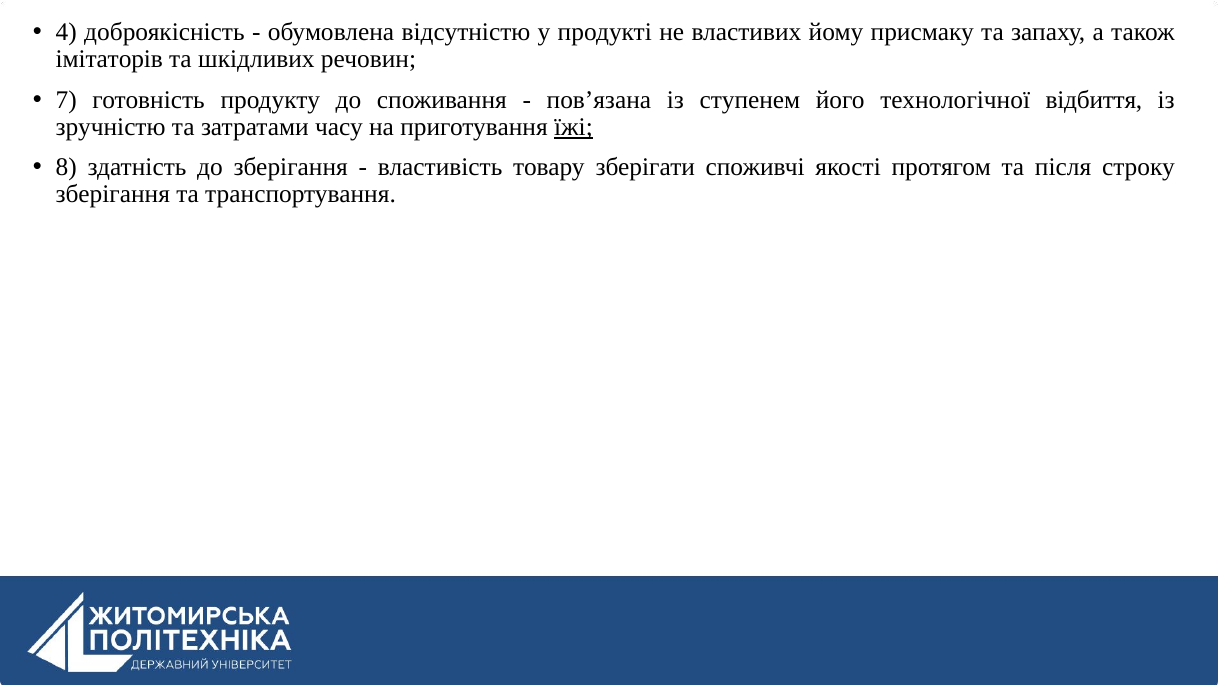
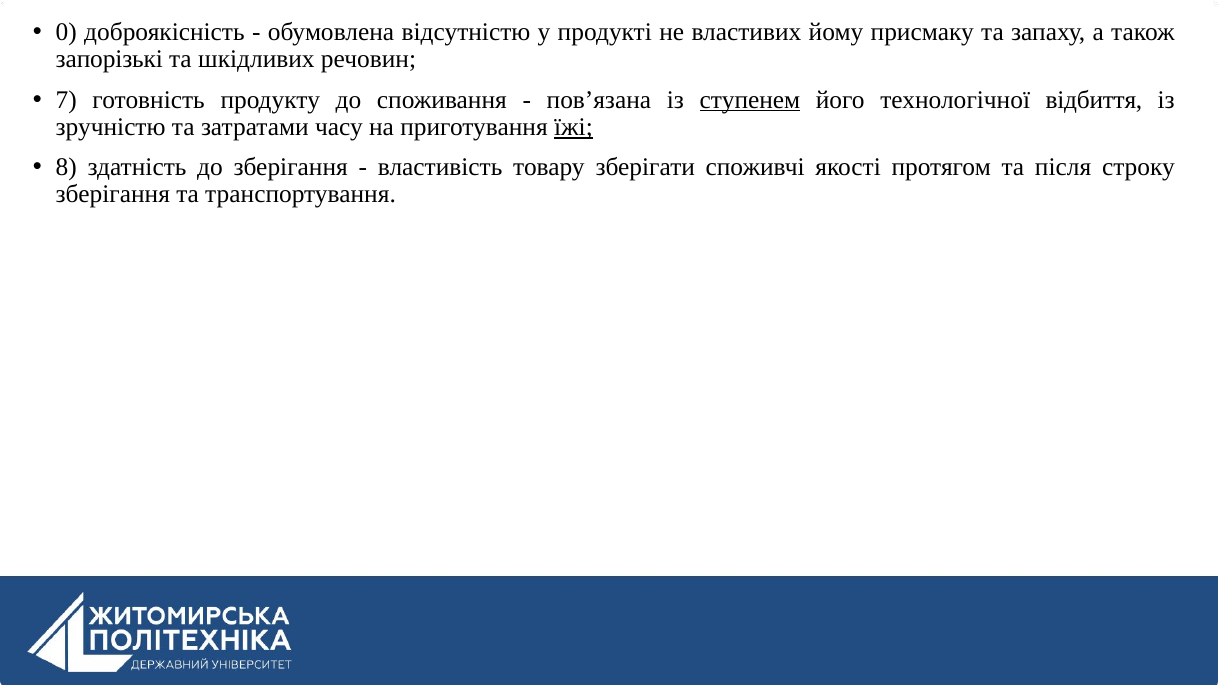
4: 4 -> 0 (66, 32)
імітаторів: імітаторів -> запорізькі (109, 60)
ступенем underline: none -> present (750, 100)
